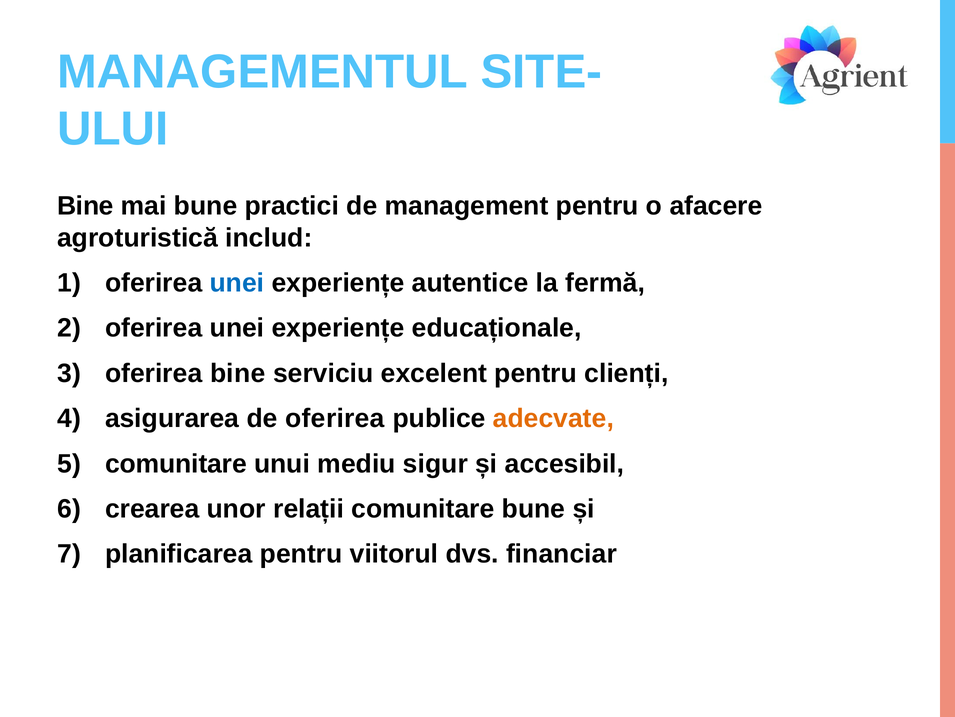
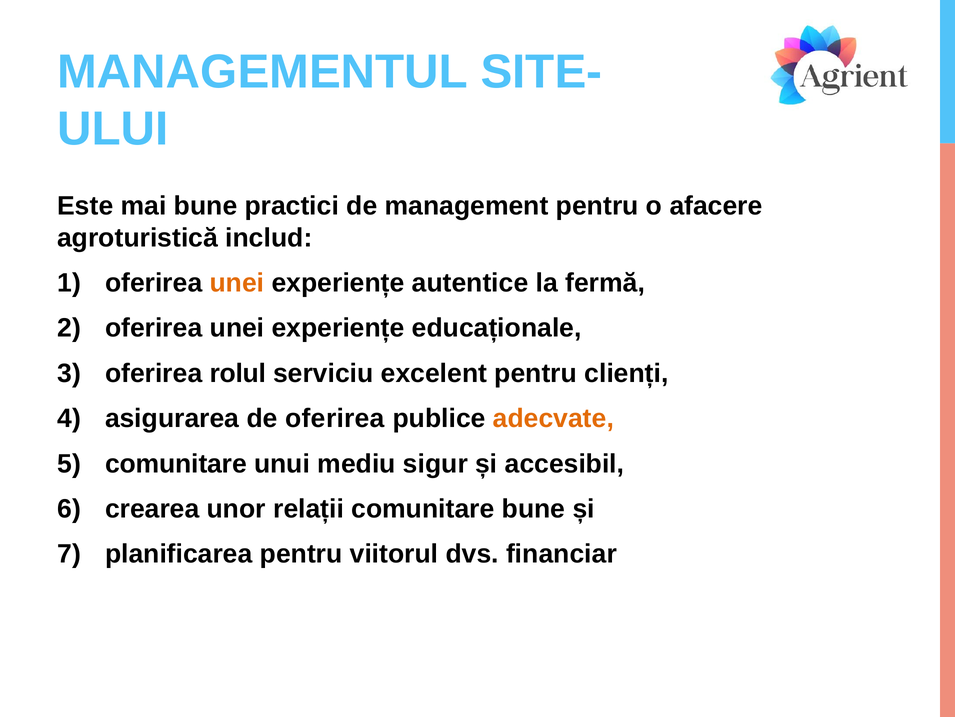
Bine: Bine -> Este (85, 206)
unei colour: blue -> orange (237, 283)
oferirea bine: bine -> rolul (238, 373)
